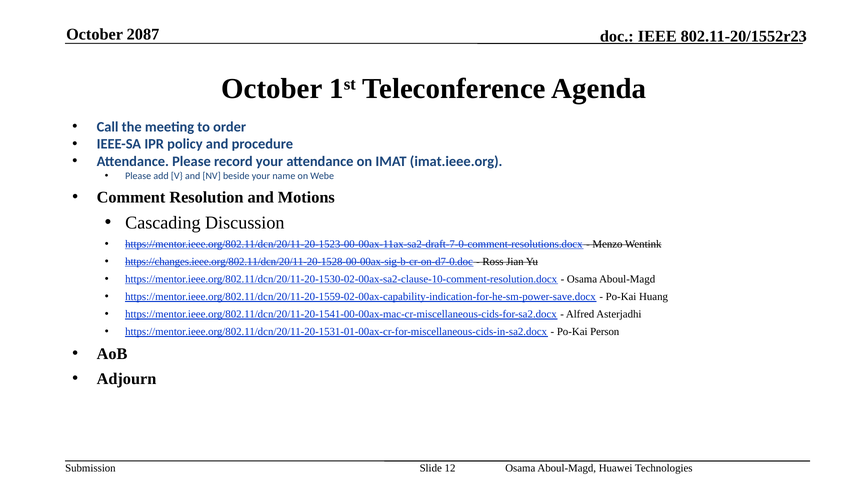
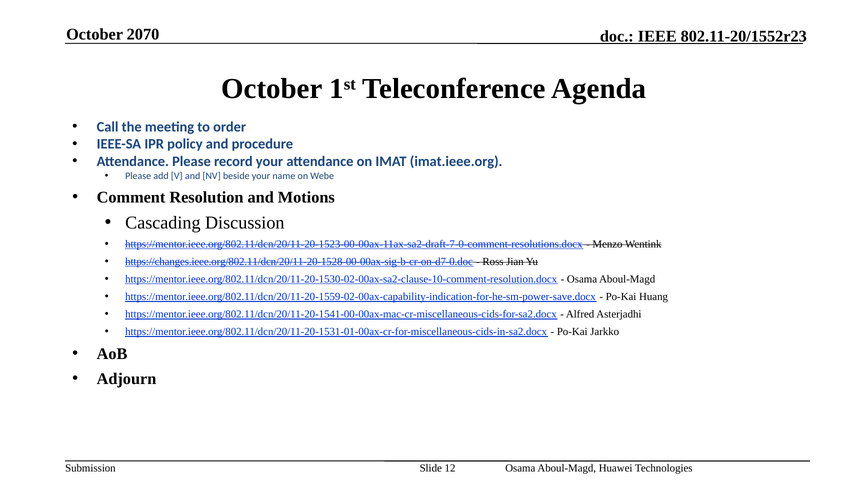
2087: 2087 -> 2070 (143, 35)
Person: Person -> Jarkko (605, 332)
